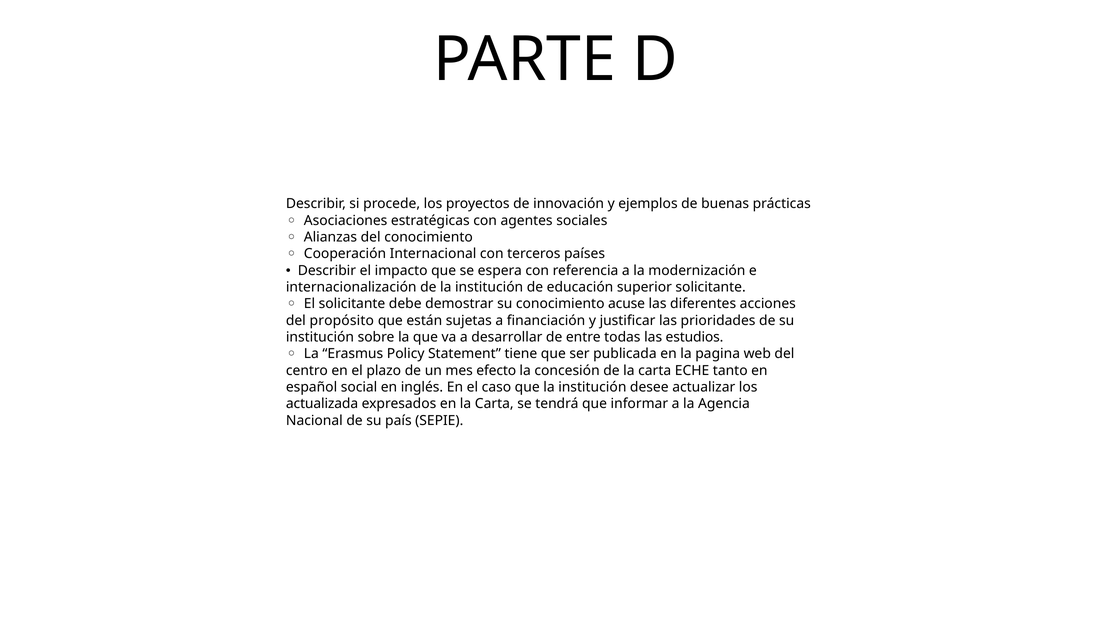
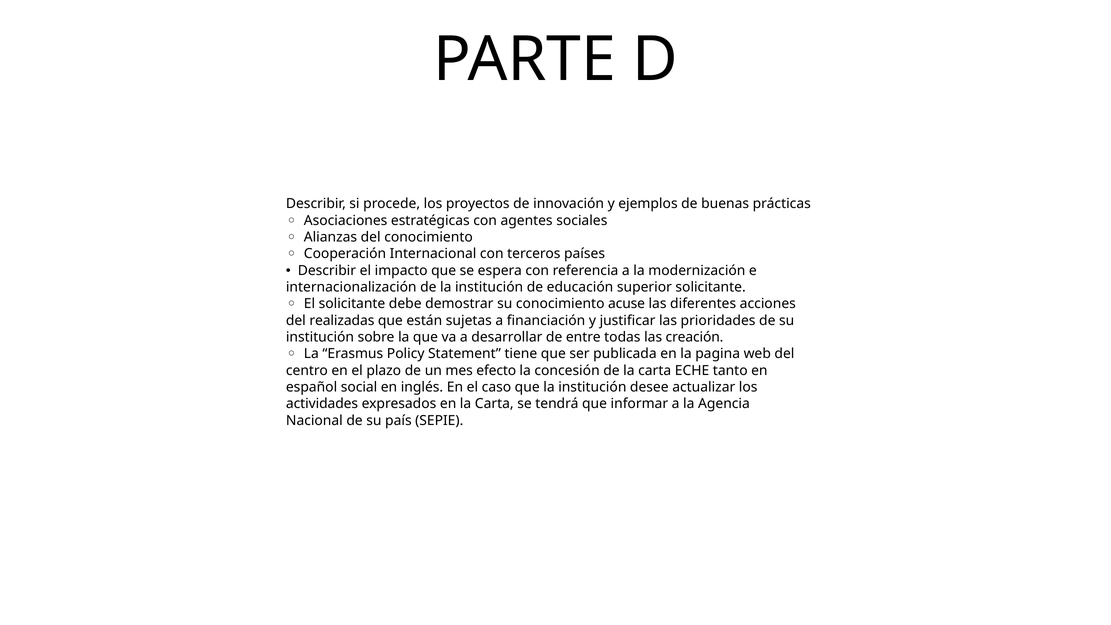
propósito: propósito -> realizadas (342, 320)
estudios: estudios -> creación (695, 337)
actualizada: actualizada -> actividades (322, 404)
